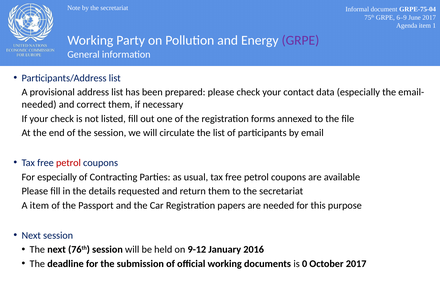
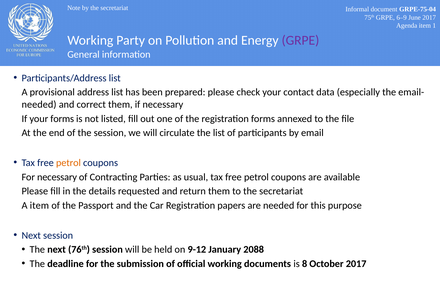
your check: check -> forms (62, 119)
petrol colour: red -> orange (68, 163)
For especially: especially -> necessary (57, 177)
2016: 2016 -> 2088 (254, 249)
0: 0 -> 8 (305, 263)
